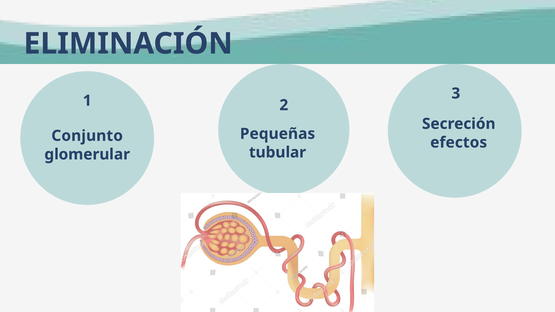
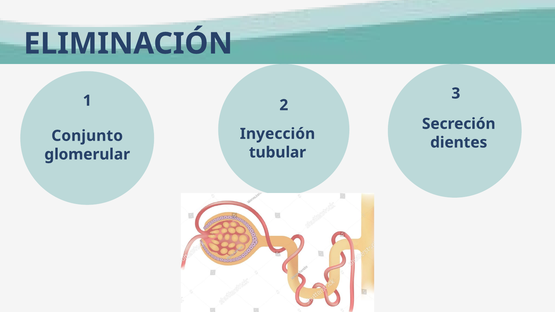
Pequeñas: Pequeñas -> Inyección (277, 134)
efectos: efectos -> dientes (459, 143)
